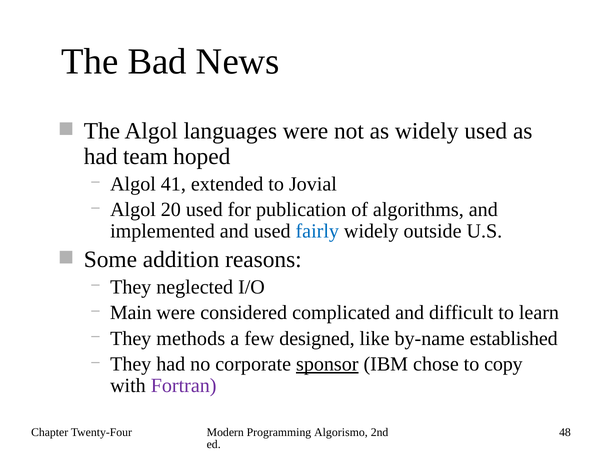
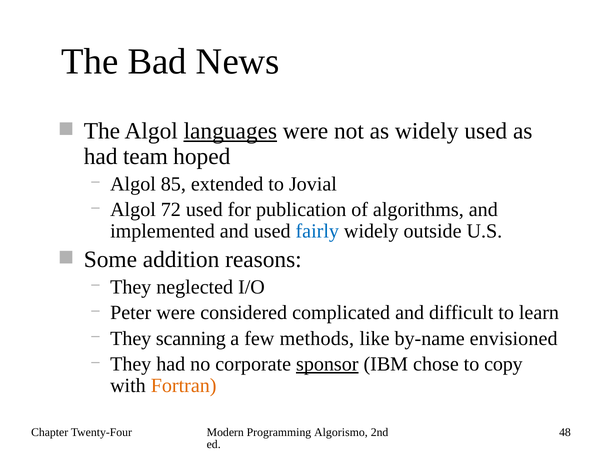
languages underline: none -> present (230, 131)
41: 41 -> 85 (173, 184)
20: 20 -> 72 (171, 209)
Main: Main -> Peter (131, 312)
methods: methods -> scanning (191, 338)
designed: designed -> methods (317, 338)
established: established -> envisioned (514, 338)
Fortran colour: purple -> orange (184, 385)
